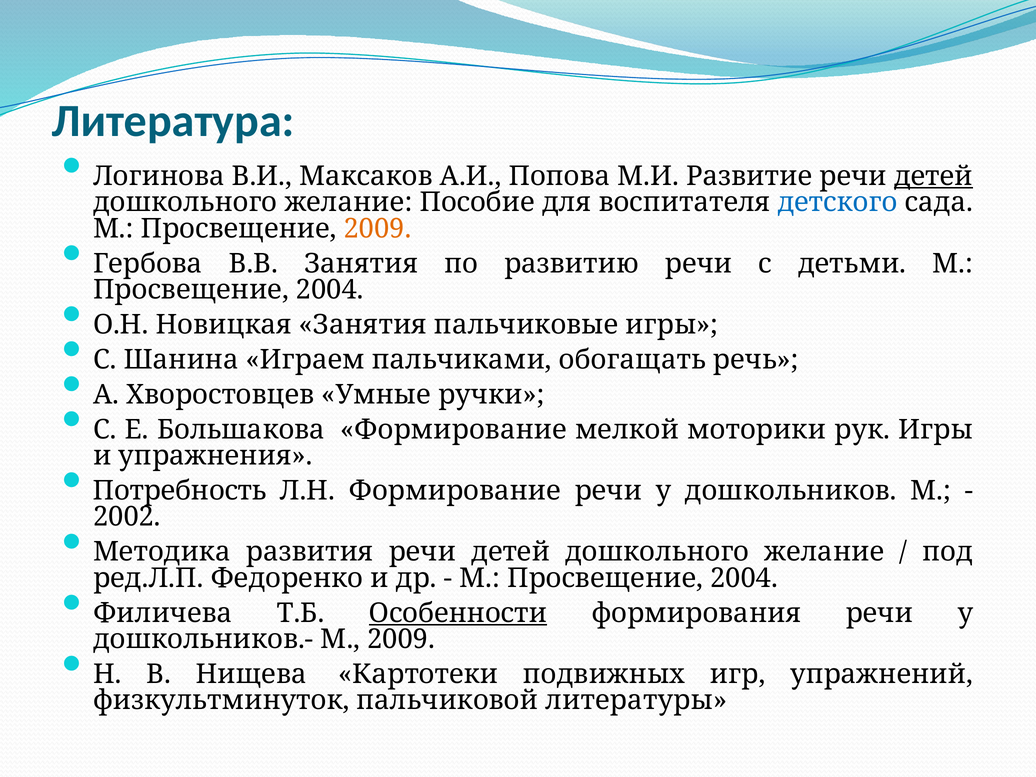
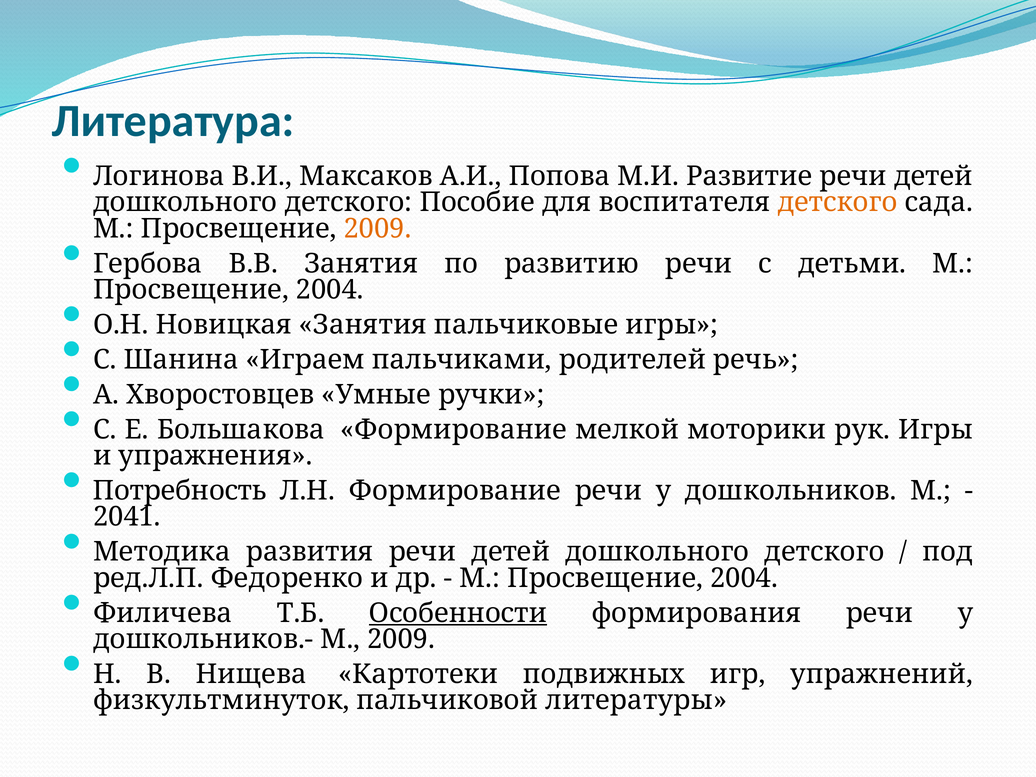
детей underline: present -> none (933, 176)
желание: желание -> детского (348, 202)
детского colour: blue -> orange (838, 202)
обогащать: обогащать -> родителей (632, 360)
2002: 2002 -> 2041 (127, 517)
желание: желание -> детского (824, 552)
